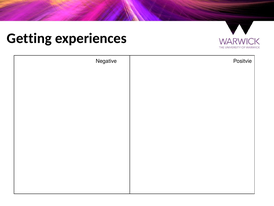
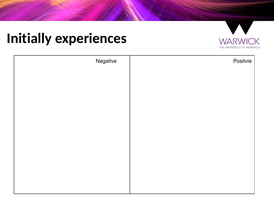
Getting: Getting -> Initially (29, 38)
